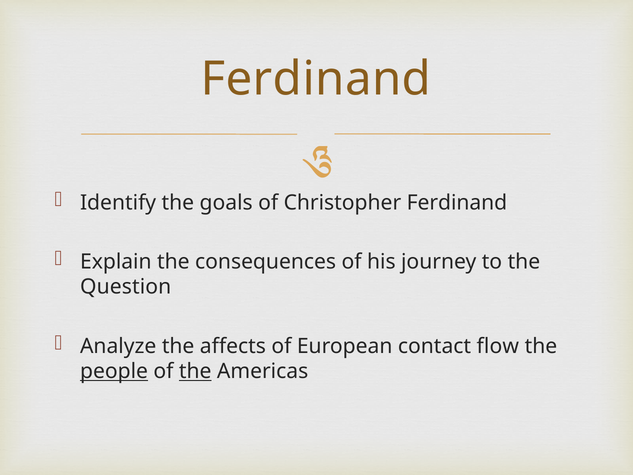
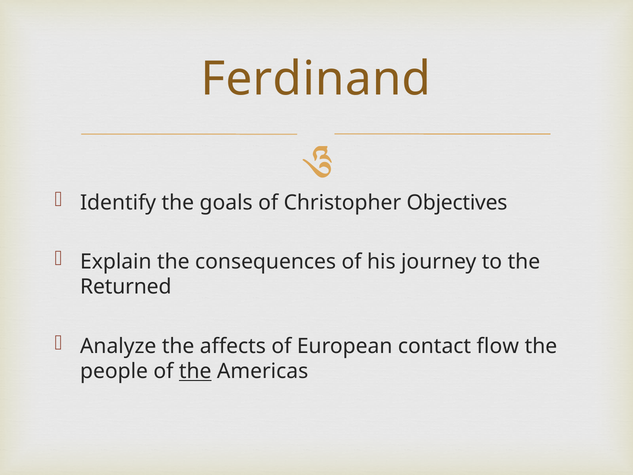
Christopher Ferdinand: Ferdinand -> Objectives (457, 202)
Question: Question -> Returned (126, 287)
people underline: present -> none (114, 371)
